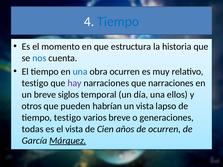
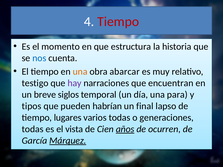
Tiempo colour: blue -> red (118, 22)
una colour: blue -> orange (80, 72)
obra ocurren: ocurren -> abarcar (125, 72)
que narraciones: narraciones -> encuentran (171, 83)
ellos: ellos -> para (177, 95)
otros: otros -> tipos (32, 106)
un vista: vista -> final (145, 106)
tiempo testigo: testigo -> lugares (68, 118)
varios breve: breve -> todas (120, 118)
años underline: none -> present (125, 129)
